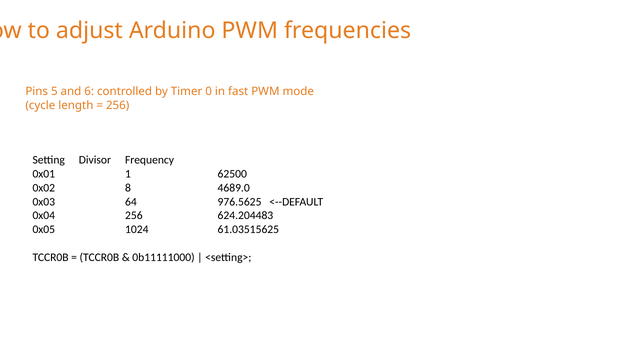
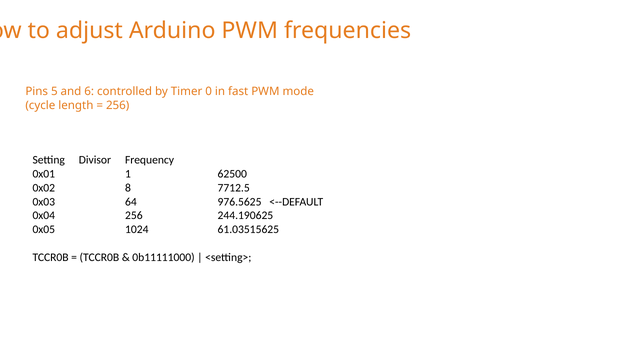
4689.0: 4689.0 -> 7712.5 (234, 188)
624.204483: 624.204483 -> 244.190625 (245, 216)
